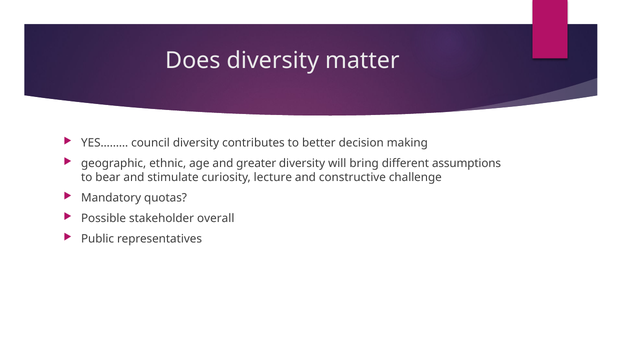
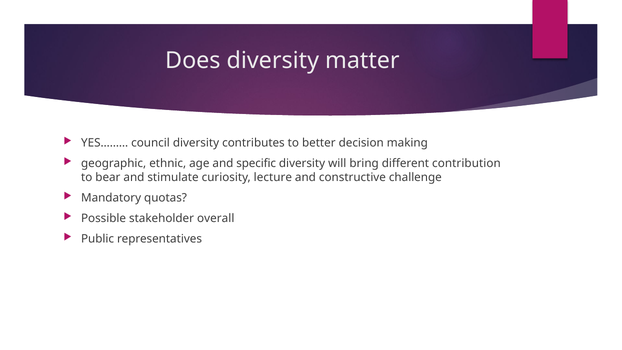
greater: greater -> specific (256, 163)
assumptions: assumptions -> contribution (466, 163)
